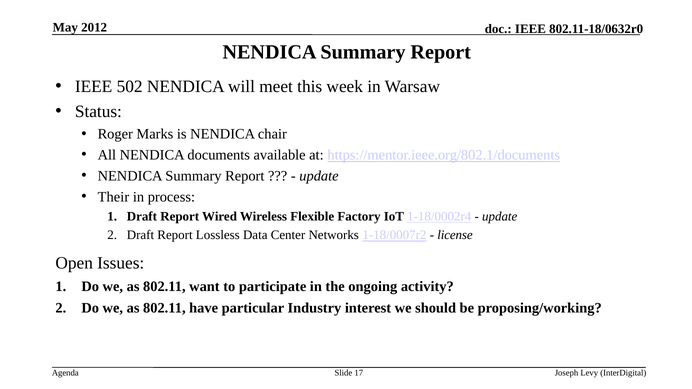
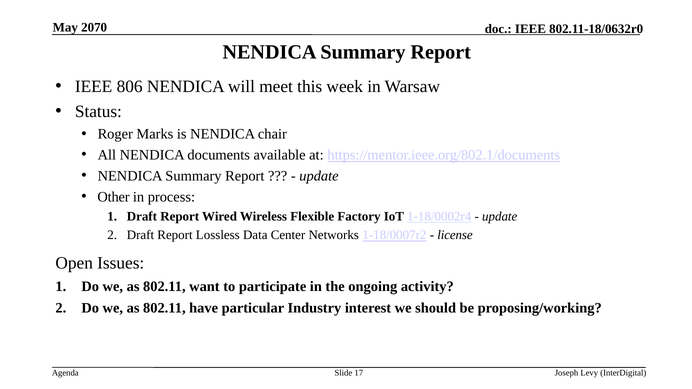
2012: 2012 -> 2070 (94, 28)
502: 502 -> 806 (130, 87)
Their: Their -> Other (114, 197)
